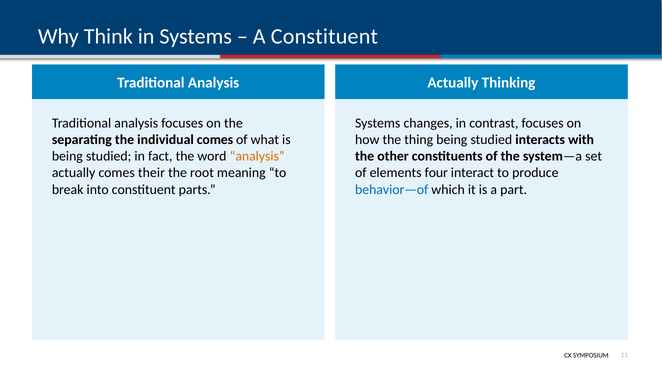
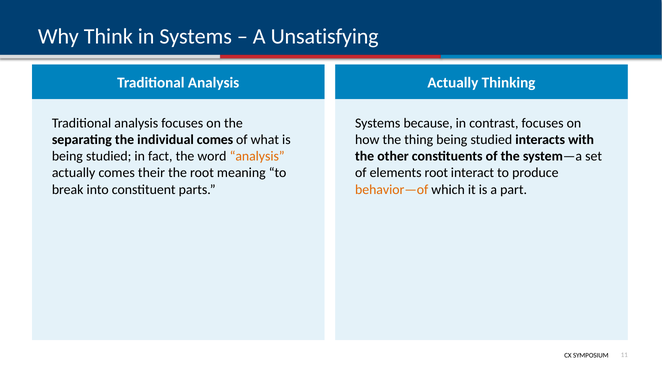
A Constituent: Constituent -> Unsatisfying (325, 37)
changes: changes -> because (428, 123)
elements four: four -> root (436, 173)
behavior—of colour: blue -> orange (392, 190)
